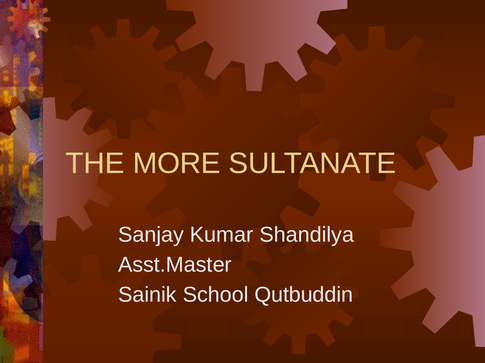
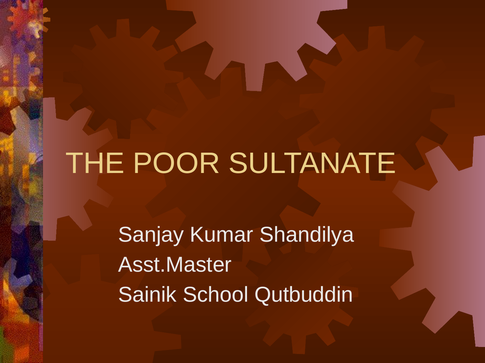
MORE: MORE -> POOR (177, 164)
